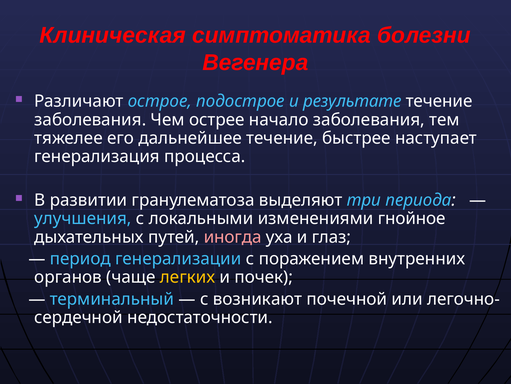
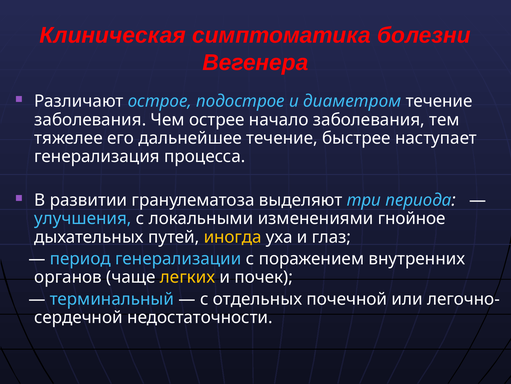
результате: результате -> диаметром (352, 101)
иногда colour: pink -> yellow (233, 237)
возникают: возникают -> отдельных (257, 299)
